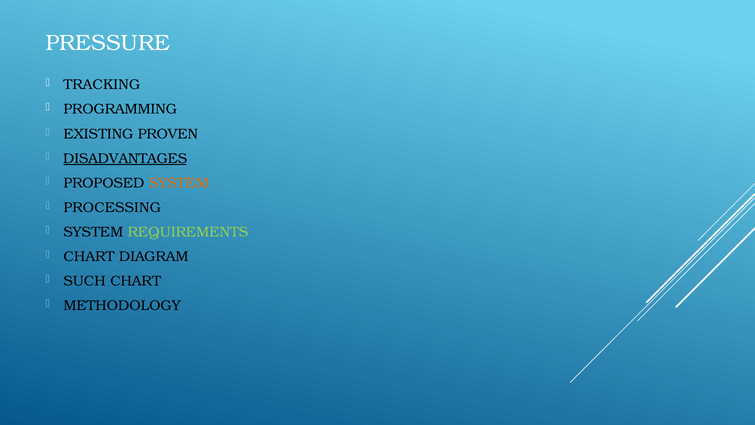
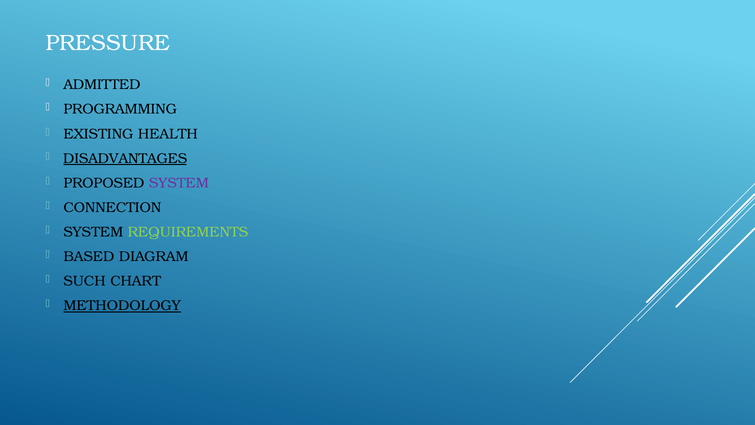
TRACKING: TRACKING -> ADMITTED (102, 85)
PROVEN: PROVEN -> HEALTH (168, 134)
SYSTEM colour: orange -> purple (179, 183)
PROCESSING: PROCESSING -> CONNECTION (112, 207)
CHART: CHART -> BASED (89, 256)
METHODOLOGY underline: none -> present (122, 306)
